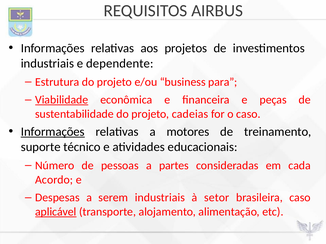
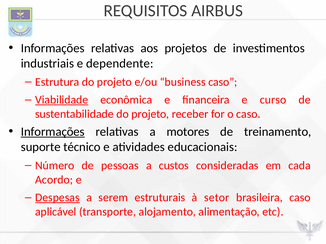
business para: para -> caso (223, 82)
peças: peças -> curso (273, 100)
cadeias: cadeias -> receber (190, 114)
partes: partes -> custos (174, 166)
Despesas underline: none -> present (57, 198)
serem industriais: industriais -> estruturais (160, 198)
aplicável underline: present -> none (56, 212)
